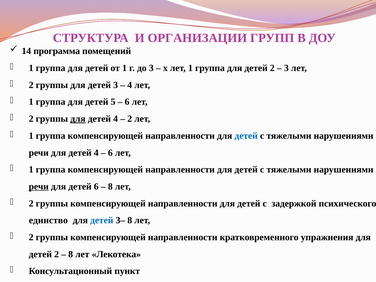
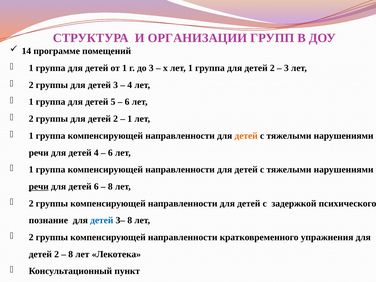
программа: программа -> программе (57, 51)
для underline: present -> none (78, 119)
4: 4 -> 2 (116, 119)
2: 2 -> 1 (130, 119)
детей colour: blue -> orange (246, 136)
единство: единство -> познание (48, 220)
